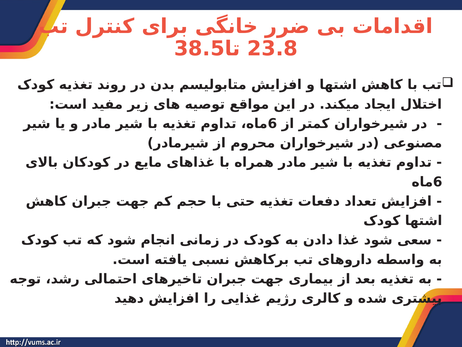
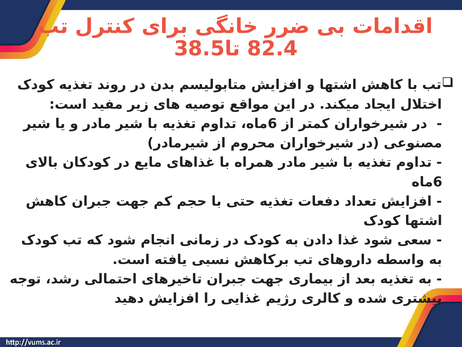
23.8: 23.8 -> 82.4 (273, 49)
